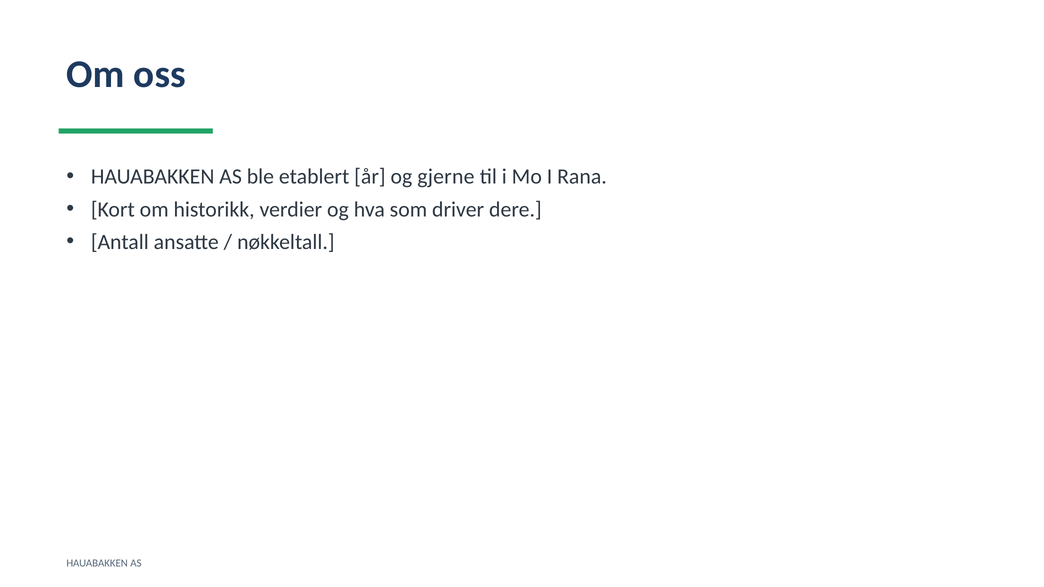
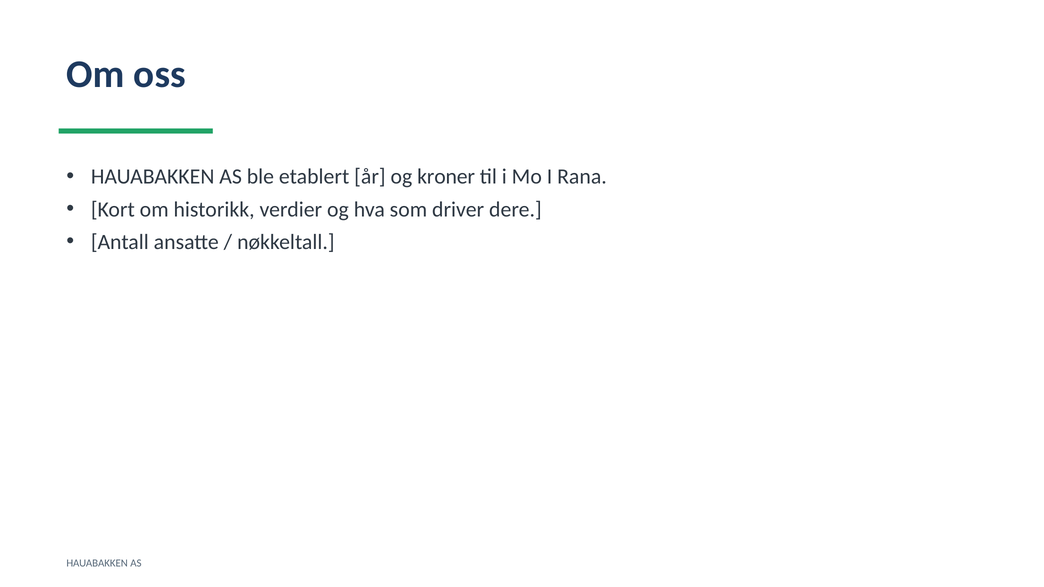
gjerne: gjerne -> kroner (446, 177)
